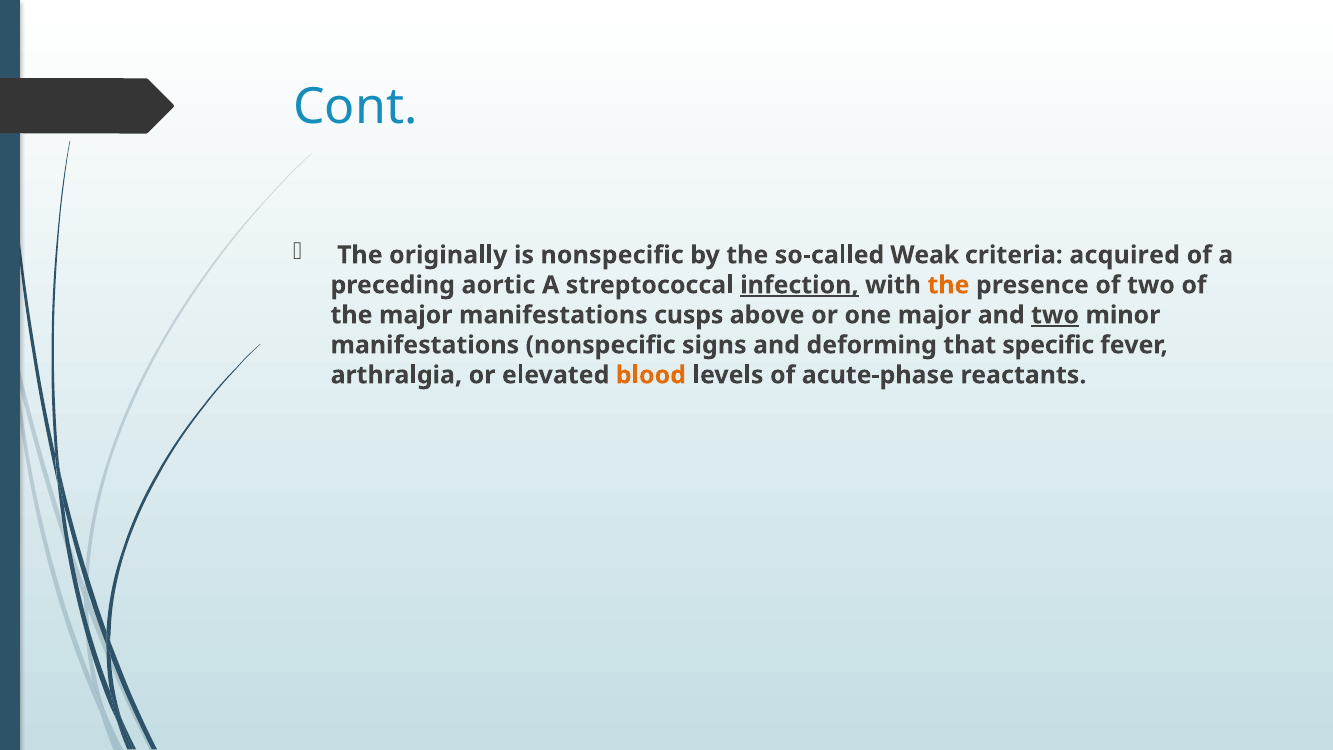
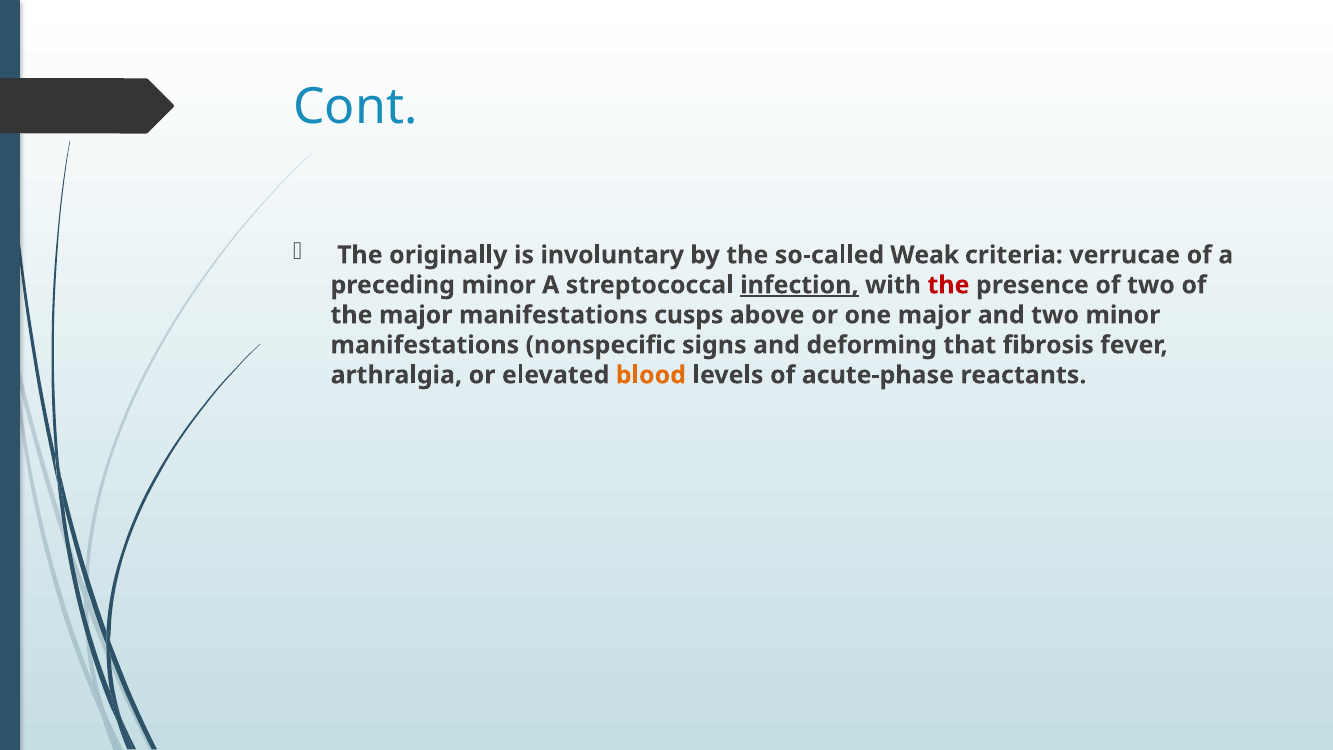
is nonspecific: nonspecific -> involuntary (612, 255)
acquired: acquired -> verrucae (1125, 255)
preceding aortic: aortic -> minor (499, 285)
the colour: orange -> red (948, 285)
two underline: present -> none (1055, 315)
specific: specific -> fibrosis (1048, 345)
